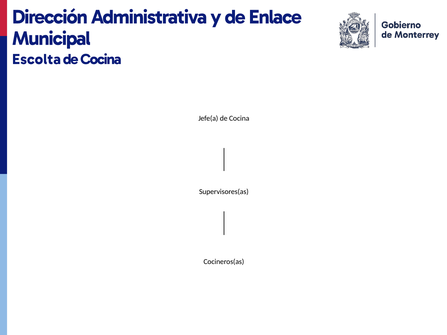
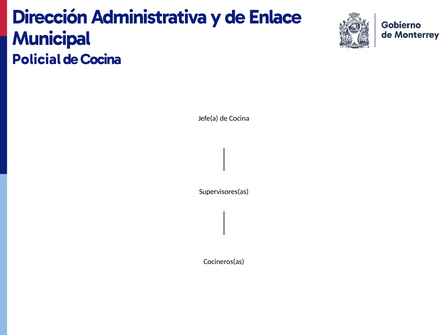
Escolta: Escolta -> Policial (36, 59)
